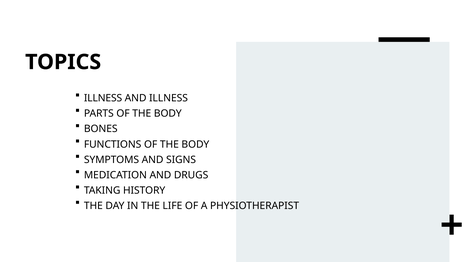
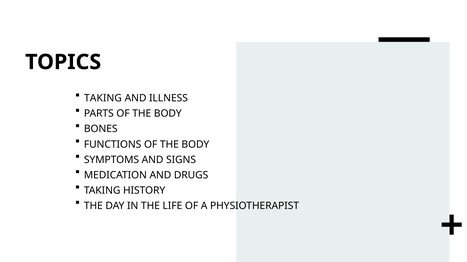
ILLNESS: ILLNESS -> TAKING (103, 98)
